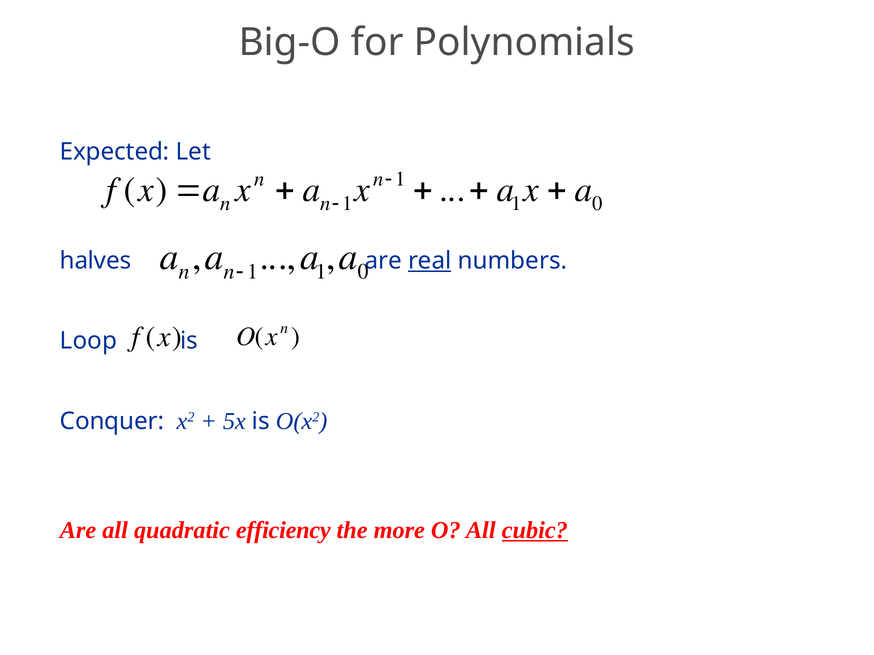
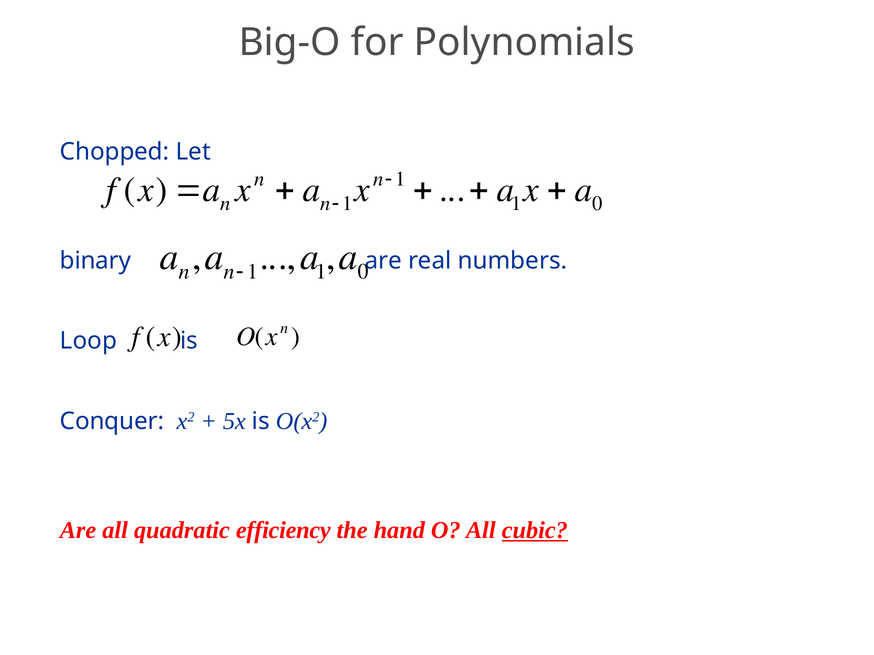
Expected: Expected -> Chopped (115, 152)
halves: halves -> binary (95, 261)
real underline: present -> none (430, 261)
more: more -> hand (399, 531)
